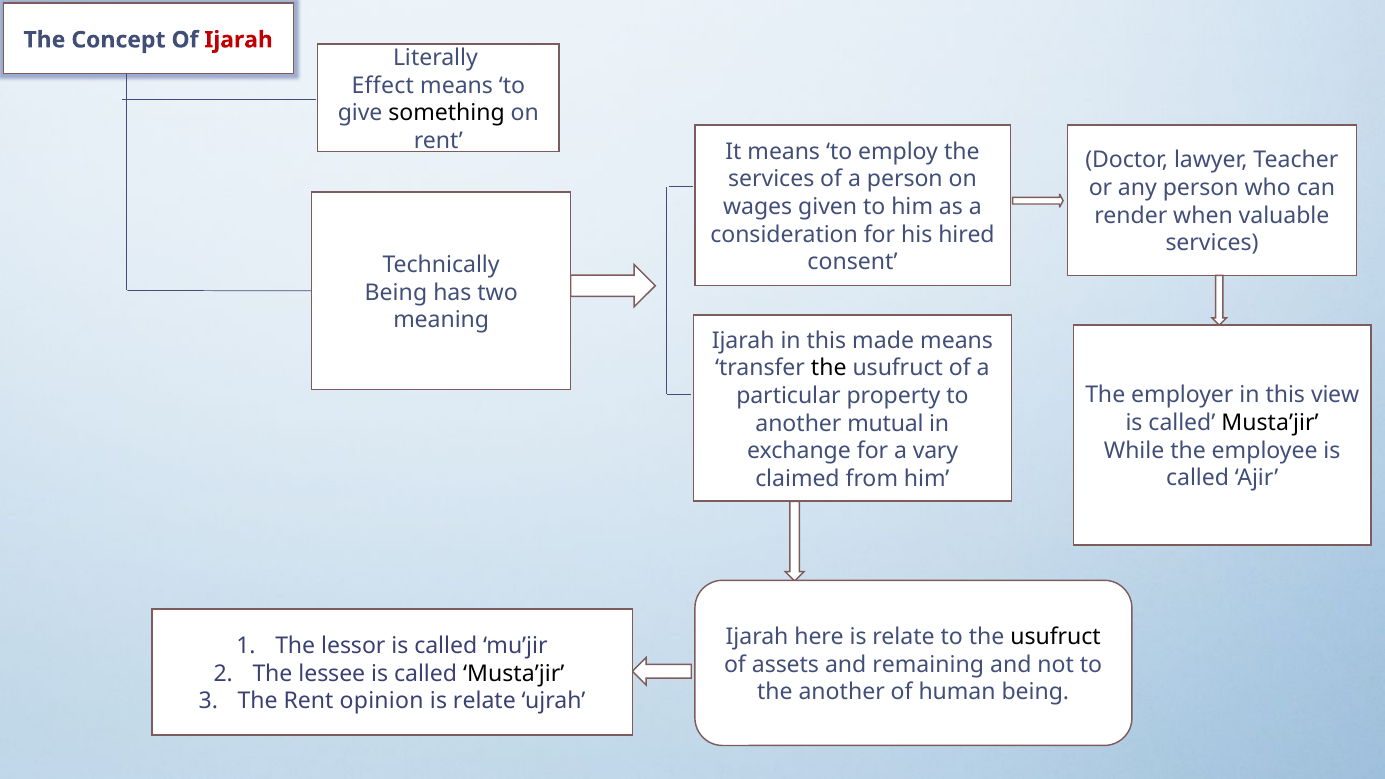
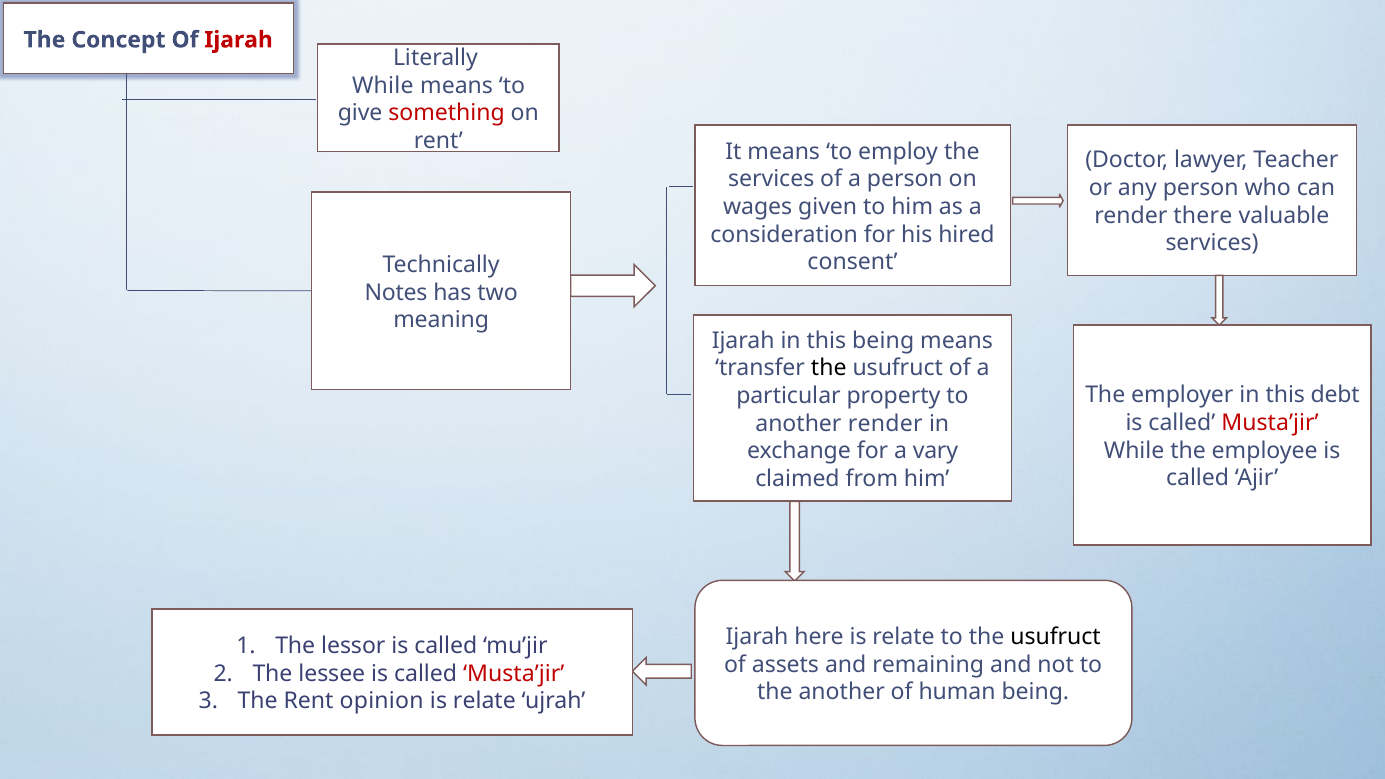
Effect: Effect -> While (383, 86)
something colour: black -> red (447, 113)
when: when -> there (1203, 216)
Being: Being -> Notes (396, 293)
this made: made -> being (883, 341)
view: view -> debt (1335, 395)
Musta’jir colour: black -> red (1270, 423)
another mutual: mutual -> render (885, 424)
Musta’jir colour: black -> red (514, 674)
